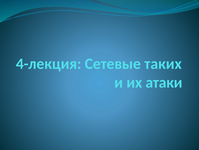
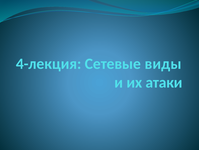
таких: таких -> виды (163, 63)
